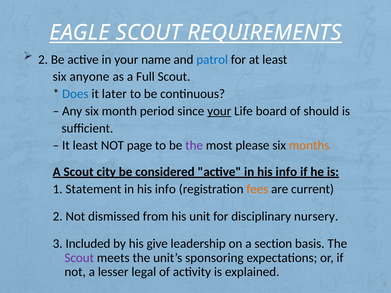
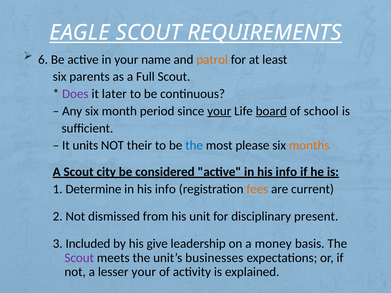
2: 2 -> 6 (43, 60)
patrol colour: blue -> orange (212, 60)
anyone: anyone -> parents (90, 77)
Does colour: blue -> purple (75, 94)
board underline: none -> present (271, 111)
should: should -> school (321, 111)
It least: least -> units (85, 146)
page: page -> their (139, 146)
the colour: purple -> blue (194, 146)
Statement: Statement -> Determine (93, 189)
nursery: nursery -> present (316, 217)
section: section -> money (273, 244)
sponsoring: sponsoring -> businesses (214, 258)
lesser legal: legal -> your (144, 272)
